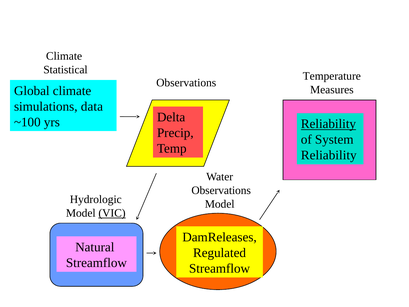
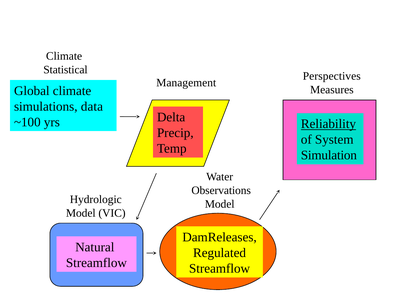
Temperature: Temperature -> Perspectives (332, 76)
Observations: Observations -> Management (186, 83)
Reliability: Reliability -> Simulation (329, 155)
VIC underline: present -> none (112, 213)
